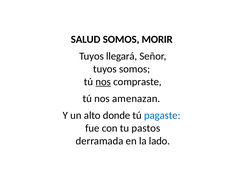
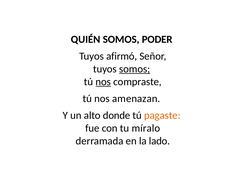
SALUD: SALUD -> QUIÉN (86, 39)
MORIR: MORIR -> PODER (157, 39)
llegará: llegará -> afirmó (122, 56)
somos underline: none -> present (135, 69)
pagaste colour: blue -> orange (162, 115)
pastos: pastos -> míralo (146, 128)
